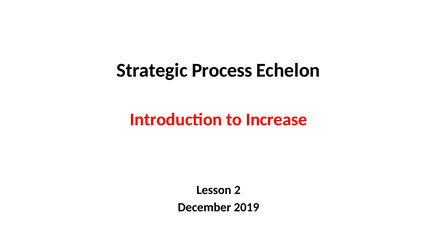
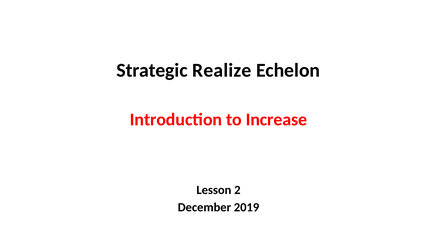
Process: Process -> Realize (222, 70)
